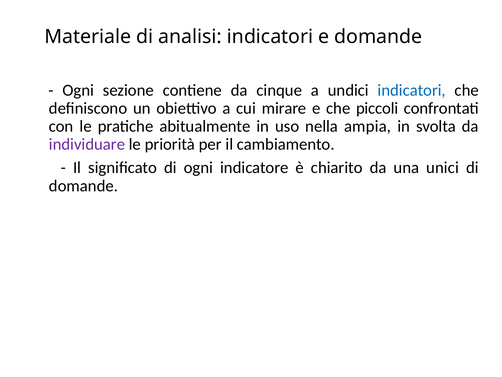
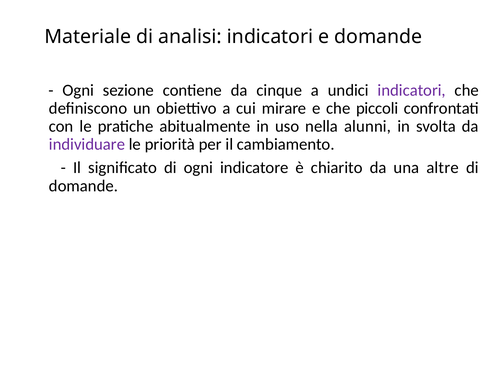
indicatori colour: blue -> purple (412, 90)
ampia: ampia -> alunni (368, 126)
unici: unici -> altre (443, 168)
